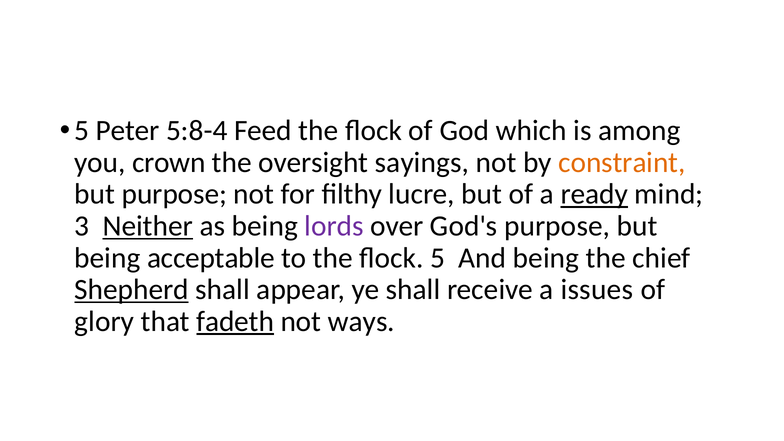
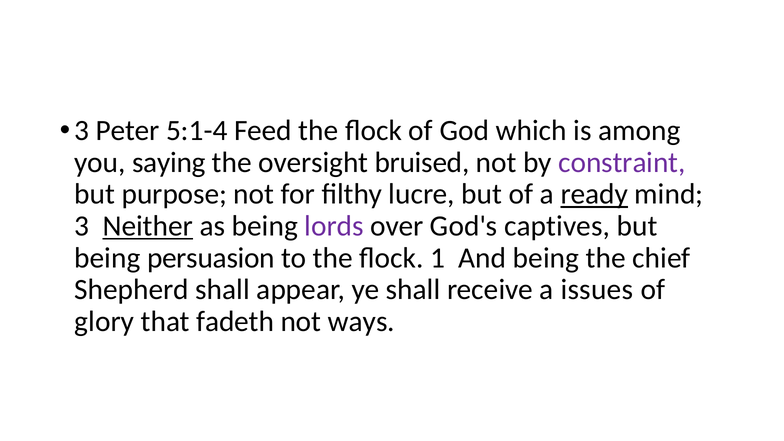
5: 5 -> 3 (82, 131)
5:8-4: 5:8-4 -> 5:1-4 (197, 131)
crown: crown -> saying (169, 163)
sayings: sayings -> bruised (422, 163)
constraint colour: orange -> purple (622, 163)
God's purpose: purpose -> captives (557, 226)
acceptable: acceptable -> persuasion (211, 258)
flock 5: 5 -> 1 (438, 258)
Shepherd underline: present -> none (132, 290)
fadeth underline: present -> none (235, 321)
